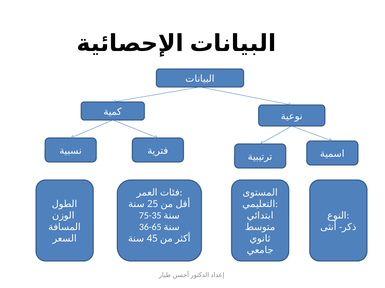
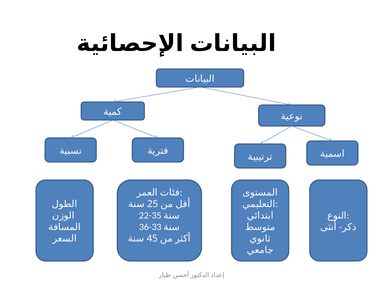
75-35: 75-35 -> 22-35 (150, 216)
36-65: 36-65 -> 36-33 (150, 227)
